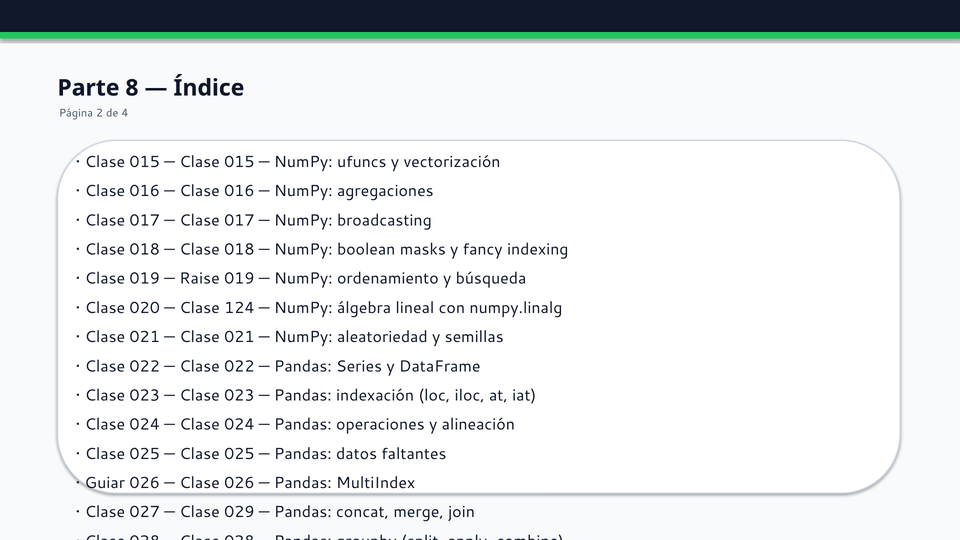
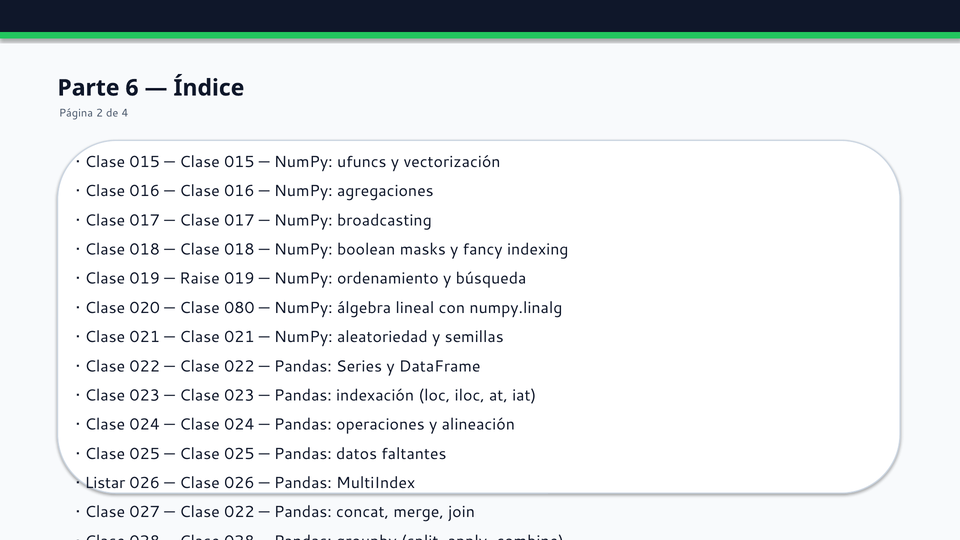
8: 8 -> 6 (132, 88)
124: 124 -> 080 (239, 308)
Guiar: Guiar -> Listar (105, 483)
029: 029 -> 022 (239, 512)
